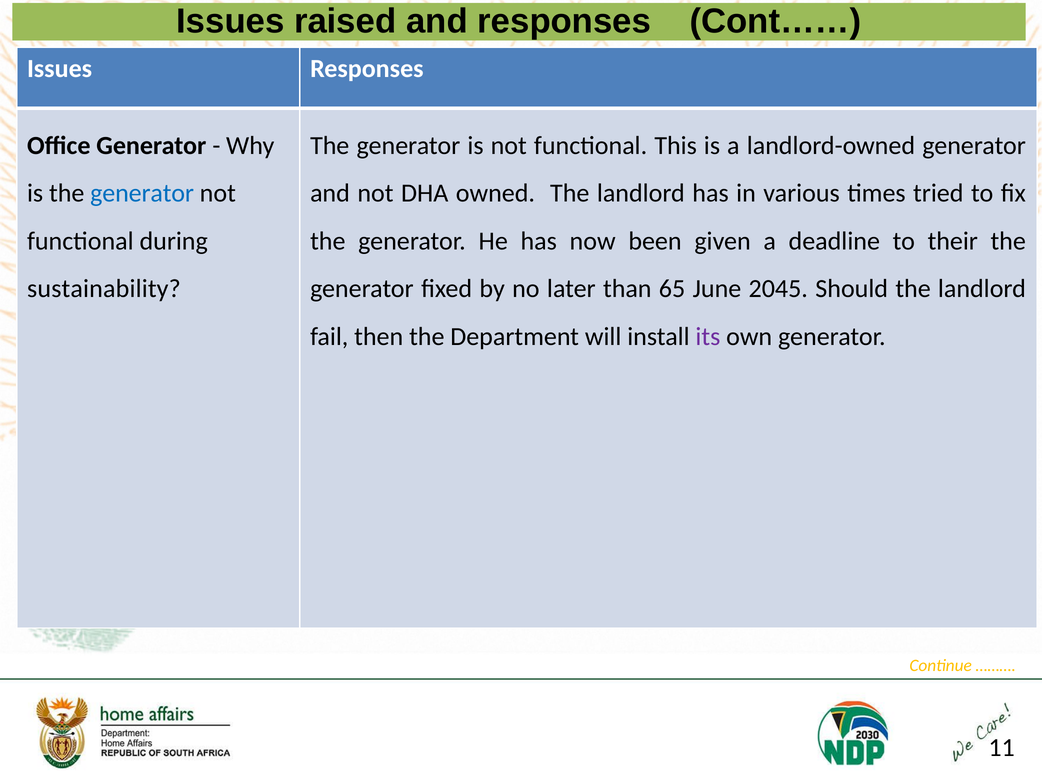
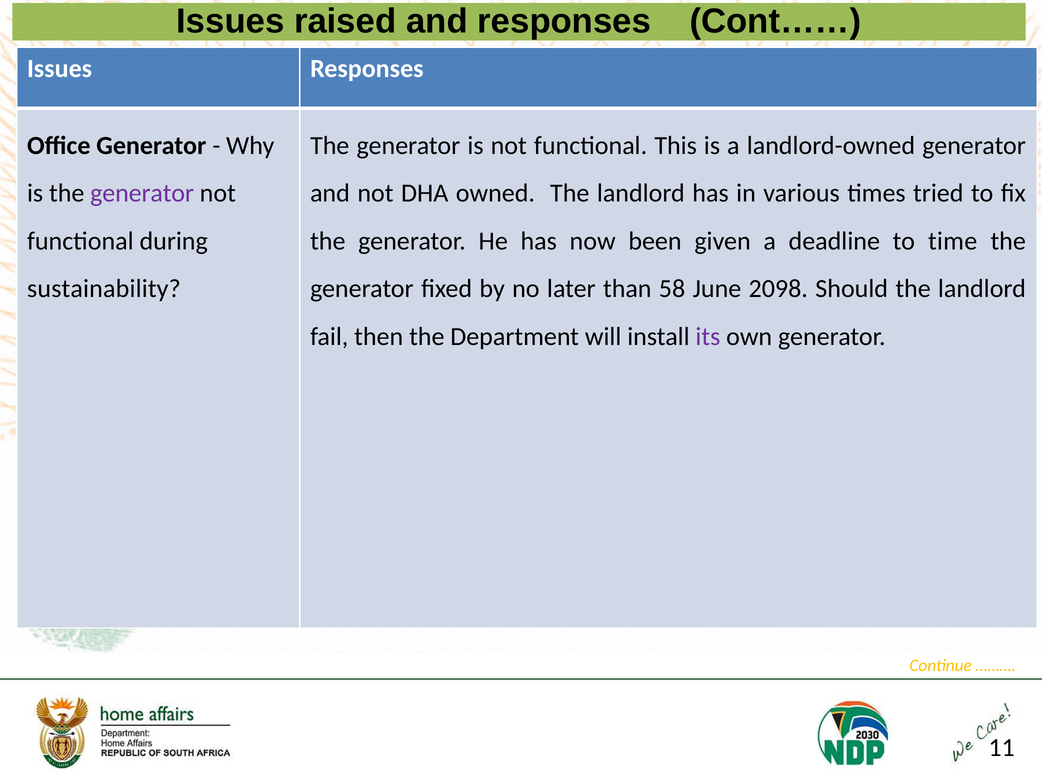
generator colour: blue -> purple (142, 193)
their: their -> time (953, 241)
65: 65 -> 58 (672, 289)
2045: 2045 -> 2098 (778, 289)
